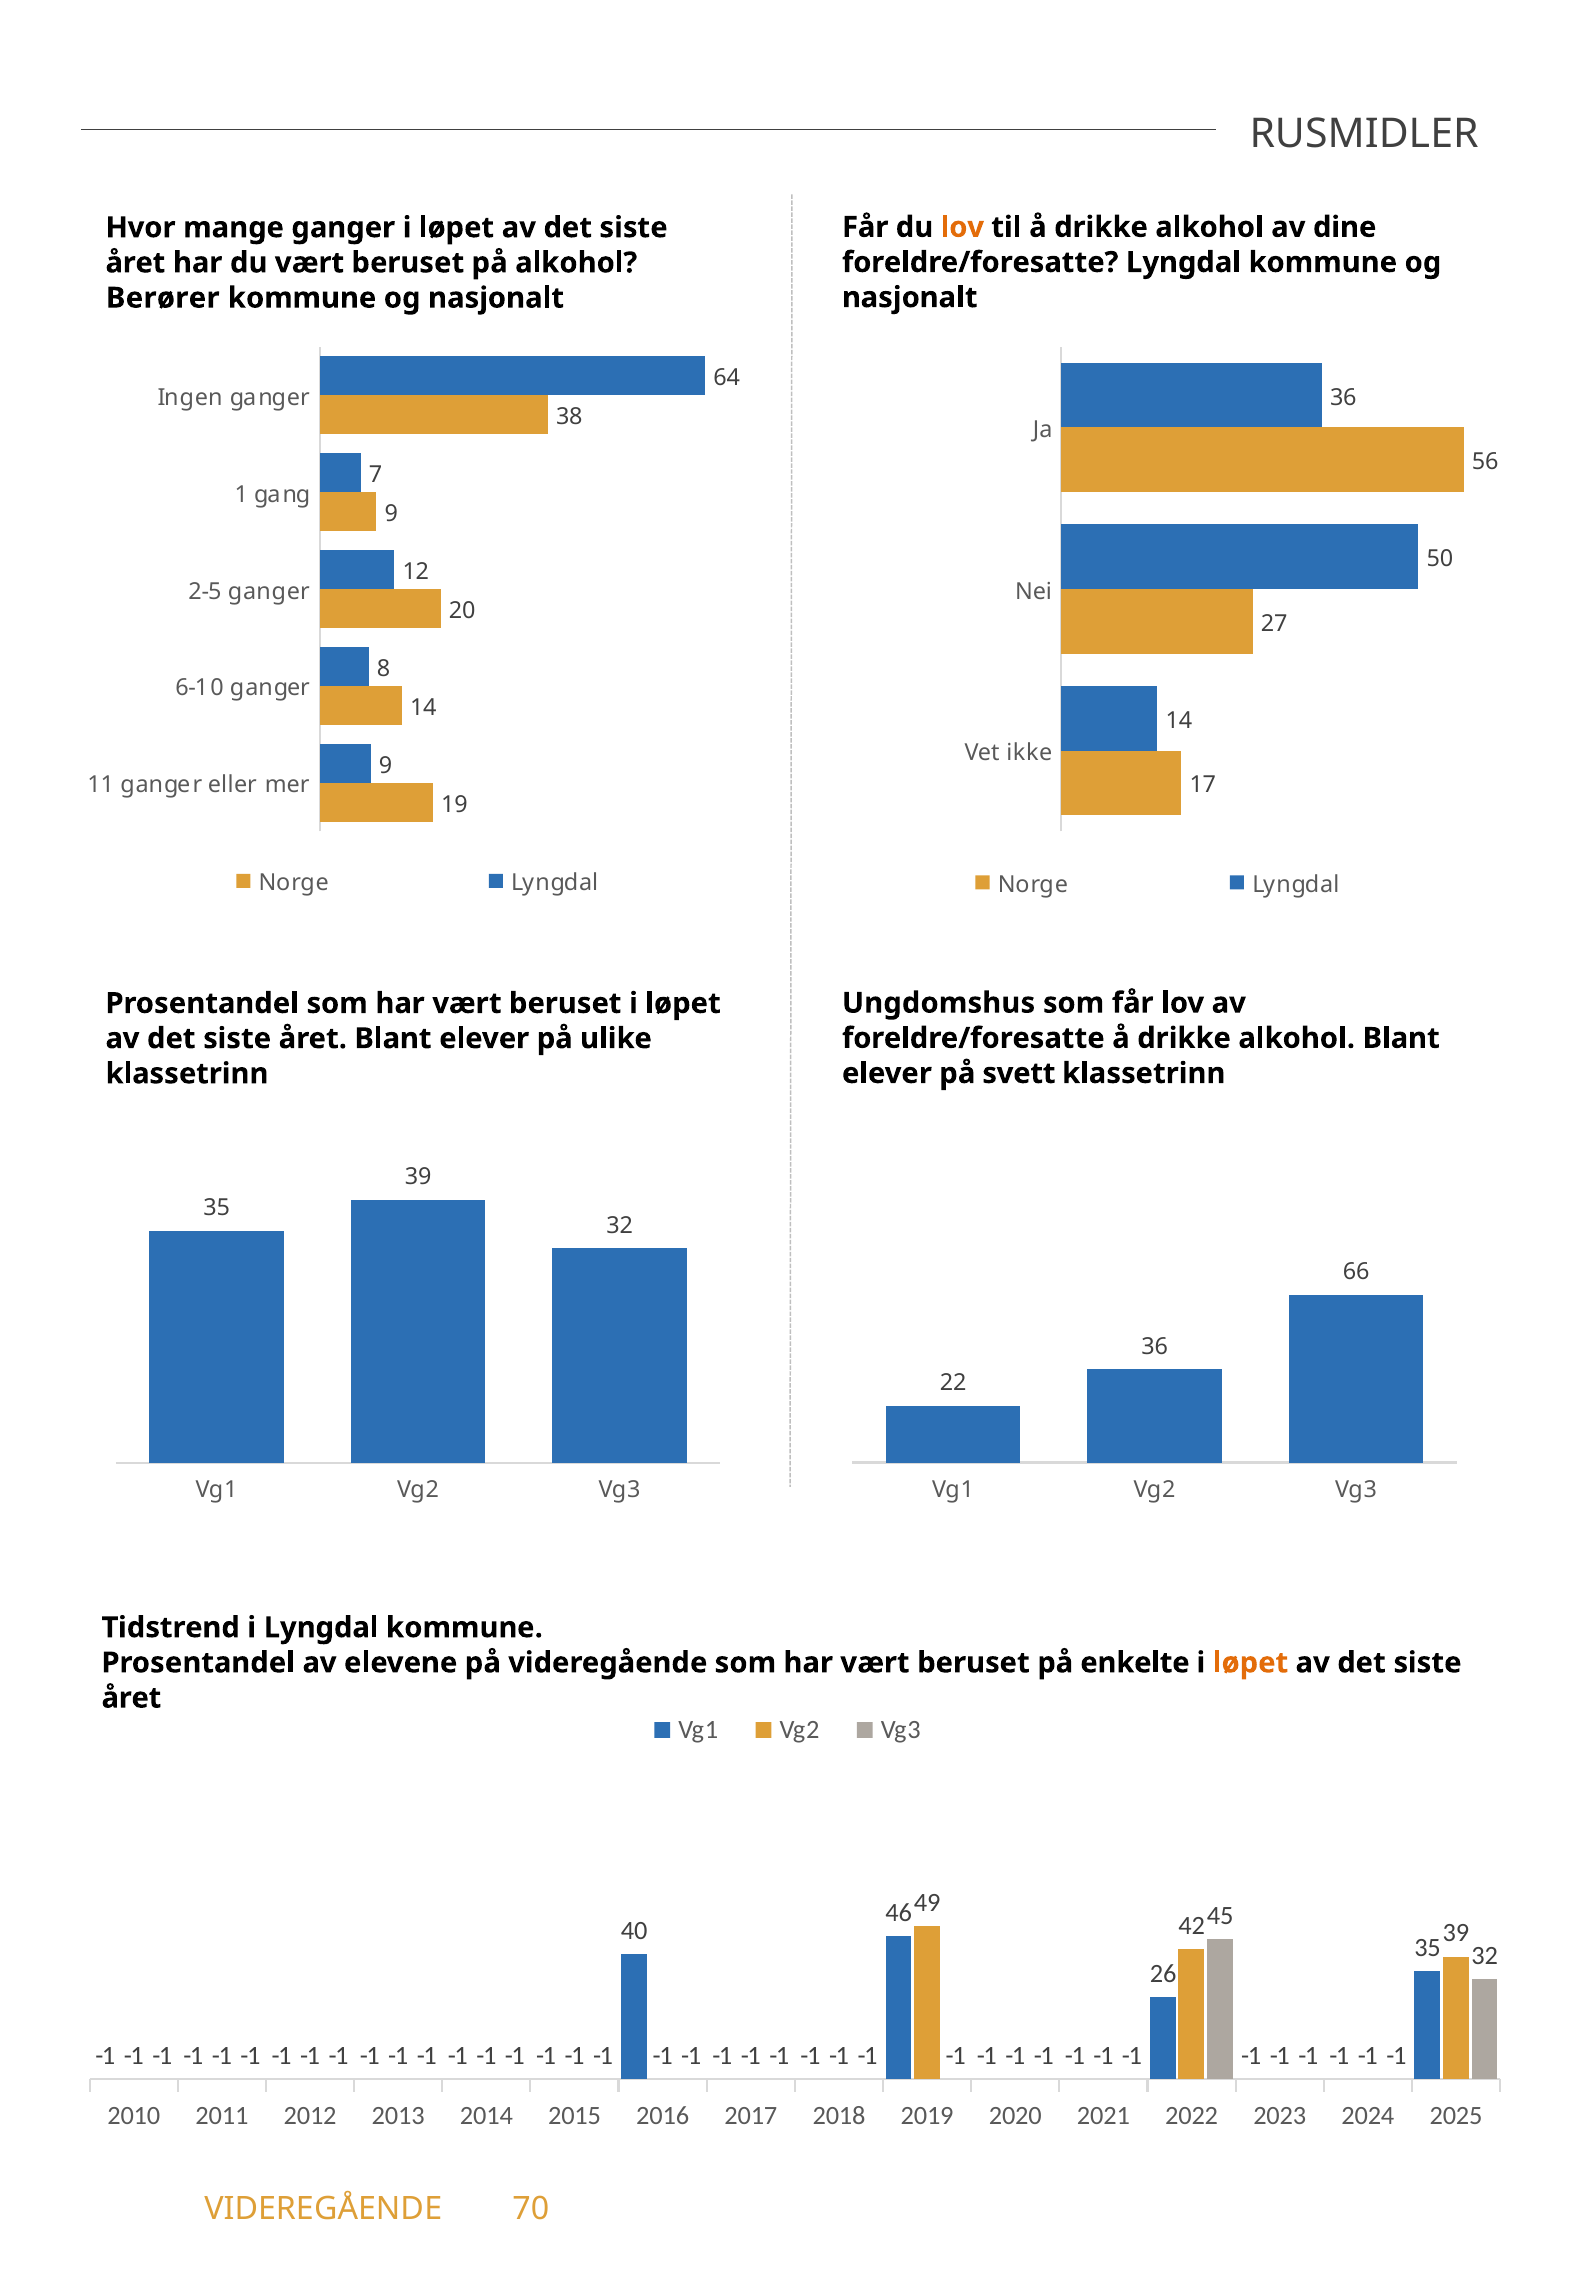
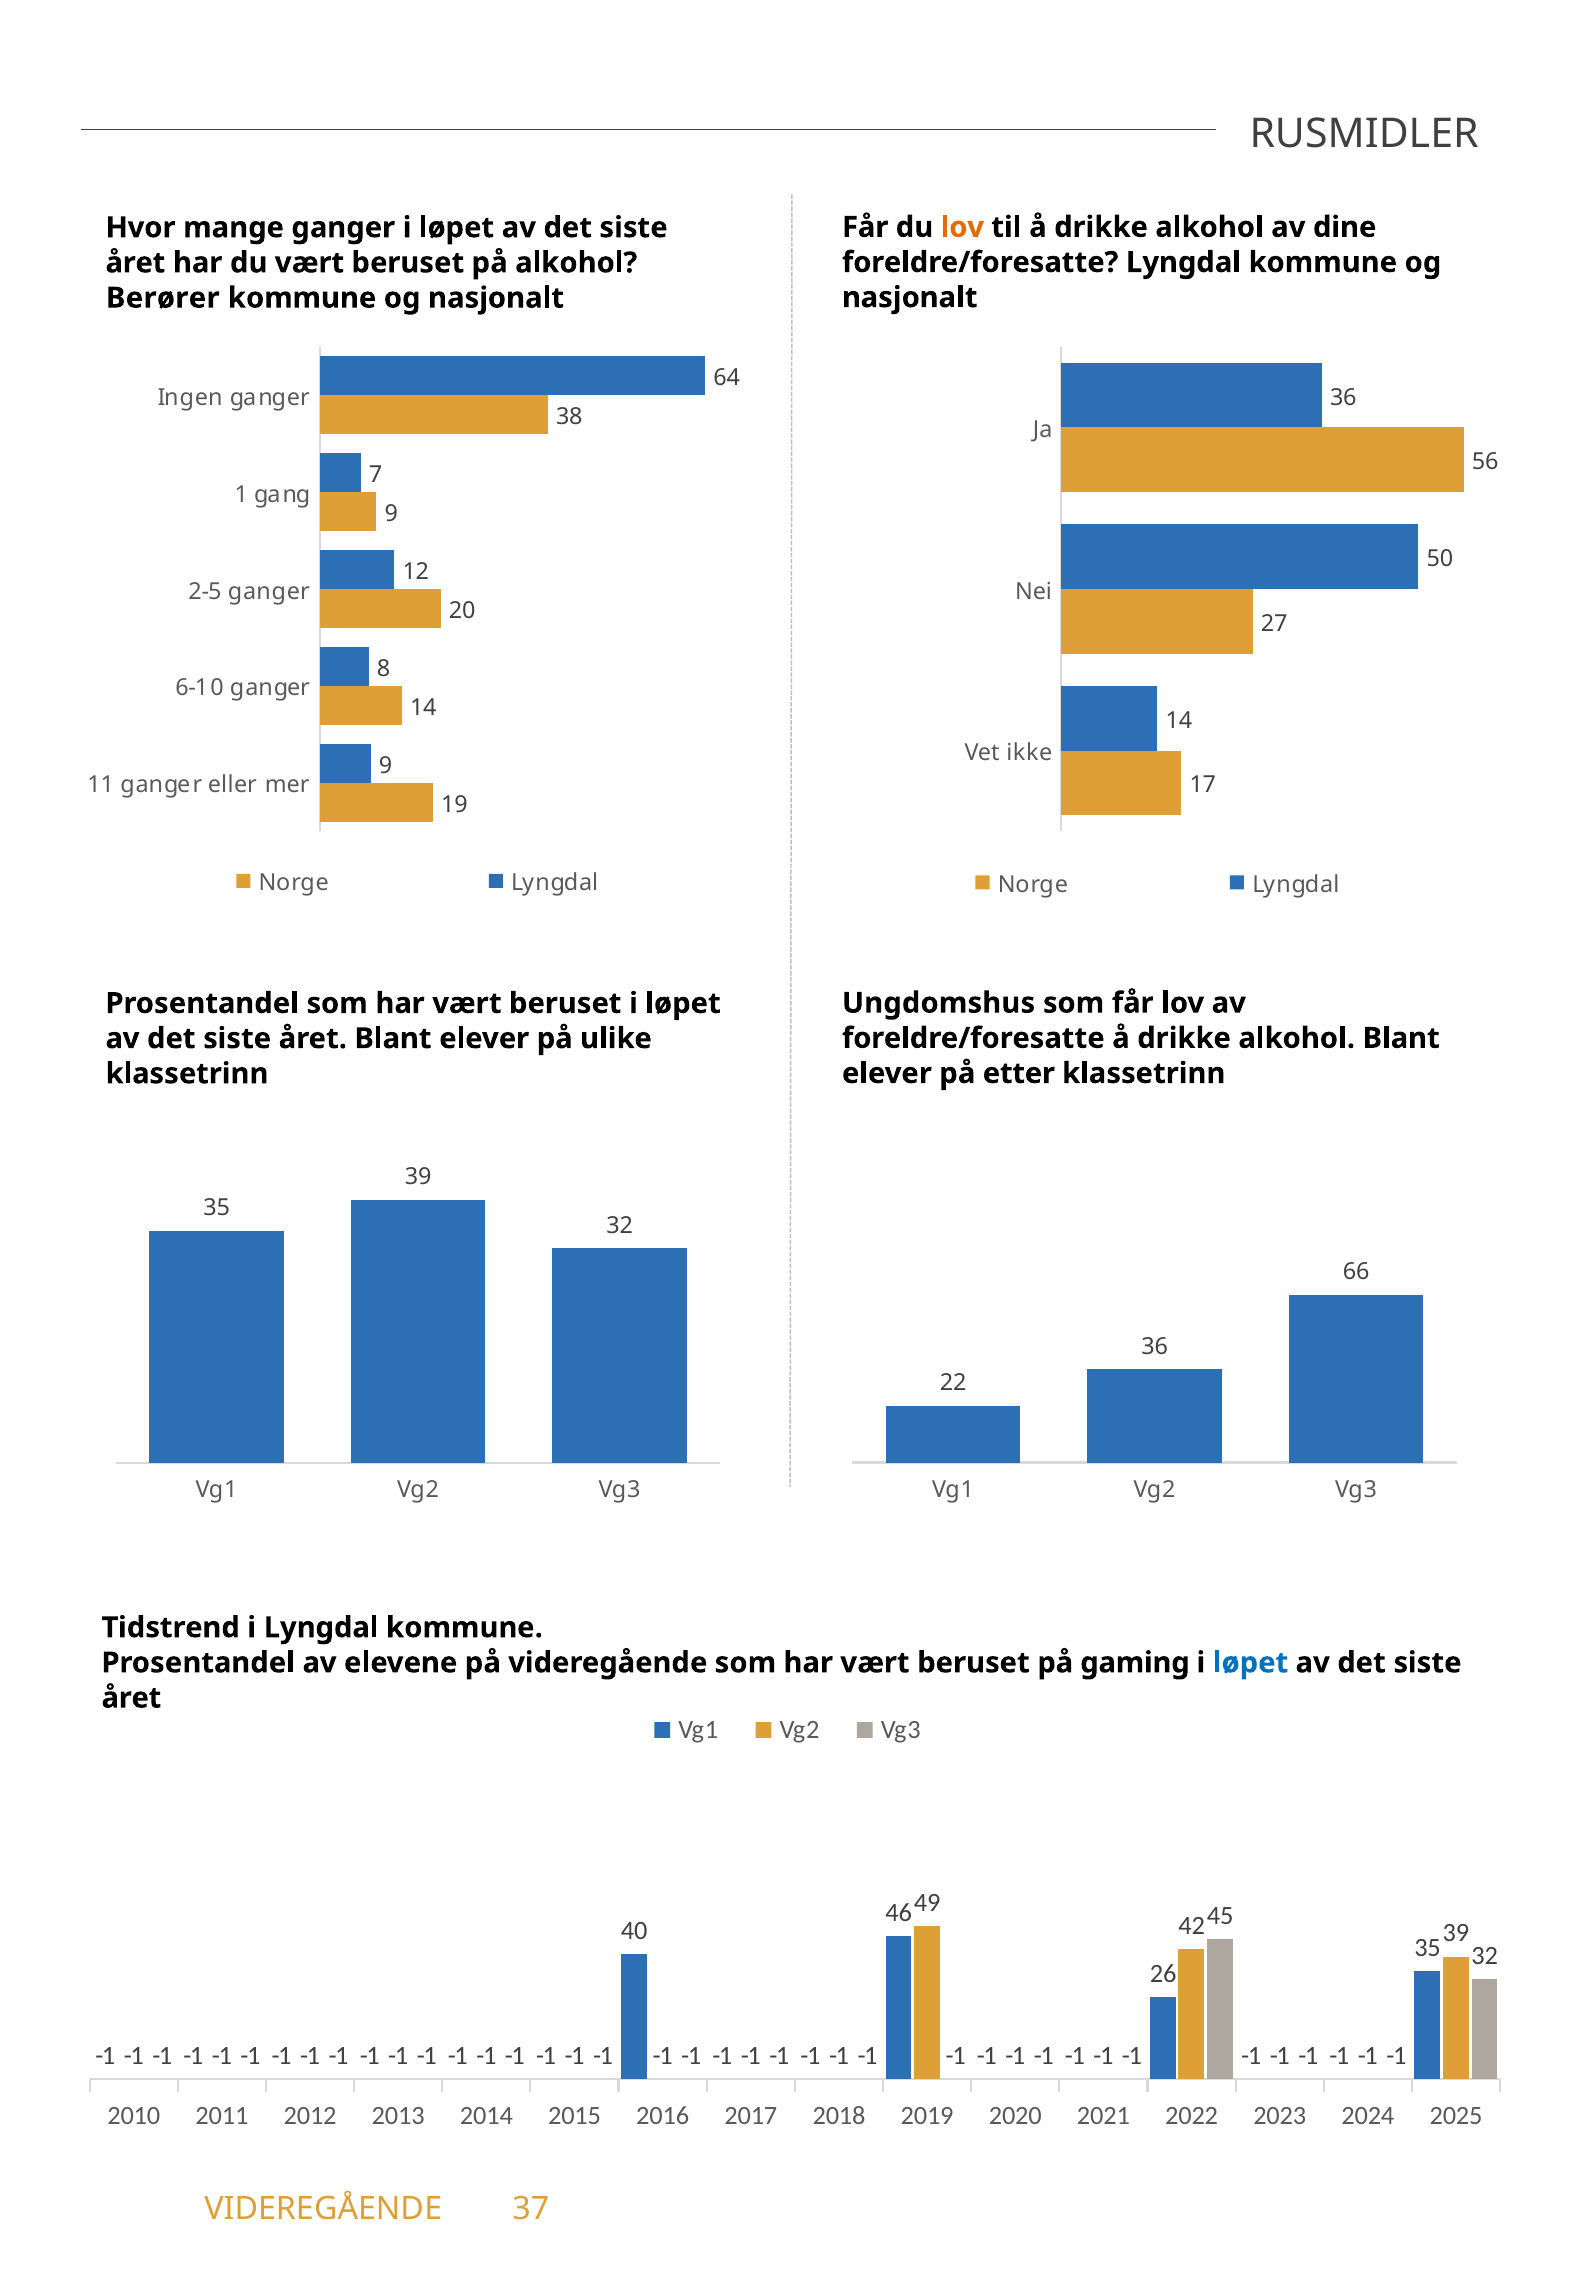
svett: svett -> etter (1019, 1074)
enkelte: enkelte -> gaming (1135, 1663)
løpet colour: orange -> blue (1251, 1663)
70: 70 -> 37 (531, 2209)
